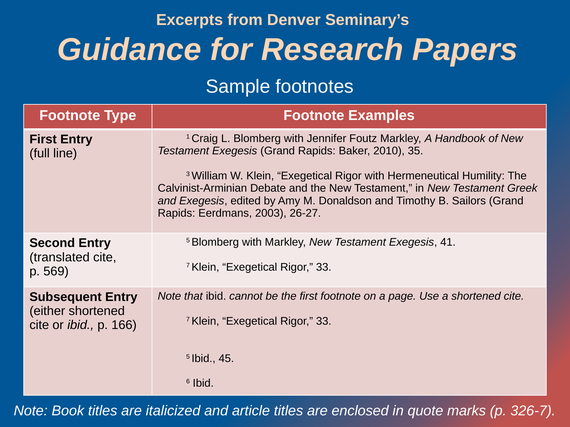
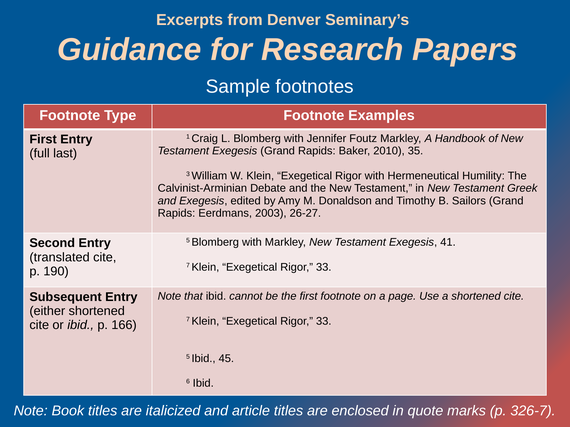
line: line -> last (65, 154)
569: 569 -> 190 (56, 272)
